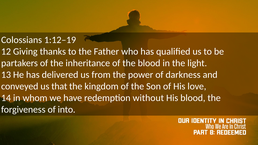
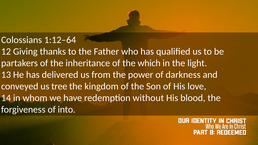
1:12–19: 1:12–19 -> 1:12–64 (60, 40)
the blood: blood -> which (149, 63)
that: that -> tree (59, 86)
